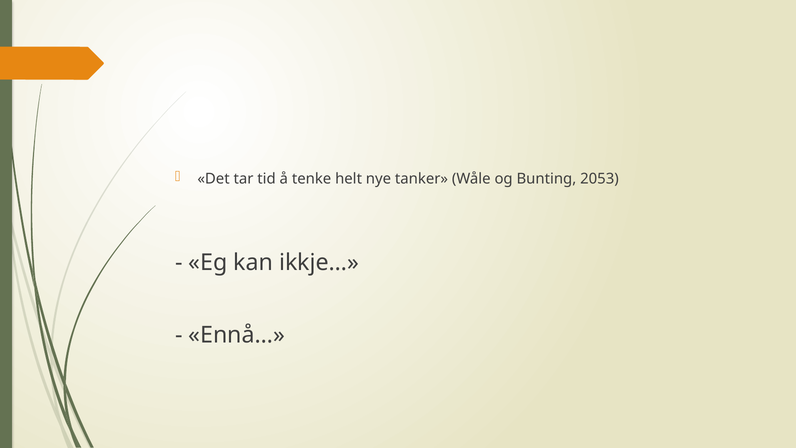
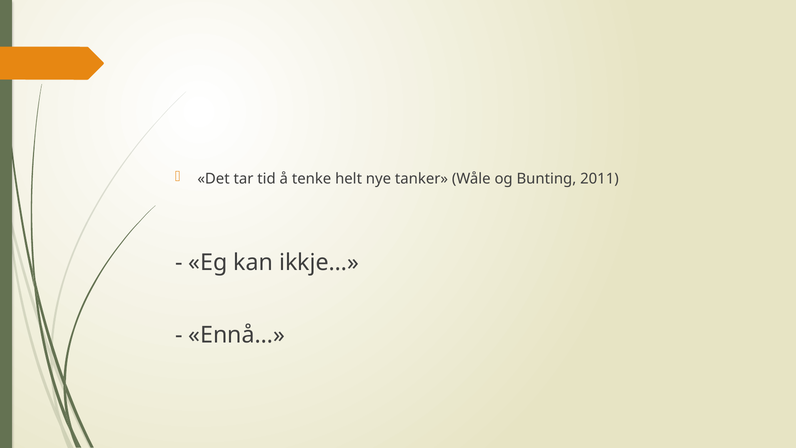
2053: 2053 -> 2011 (599, 178)
